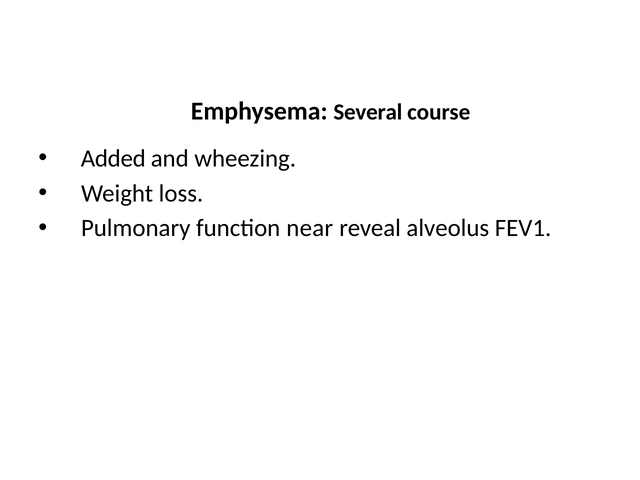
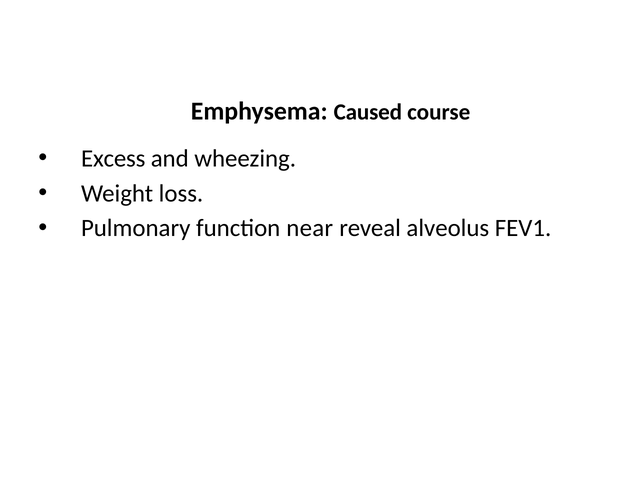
Several: Several -> Caused (368, 112)
Added: Added -> Excess (113, 159)
